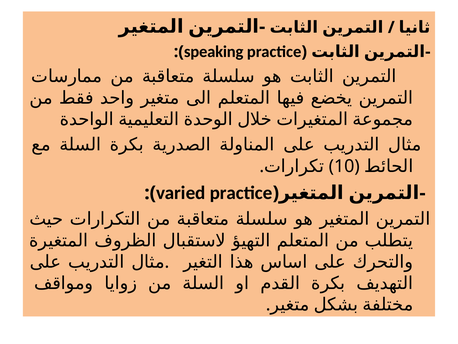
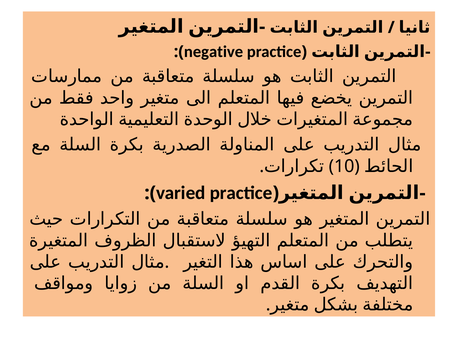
speaking: speaking -> negative (214, 52)
